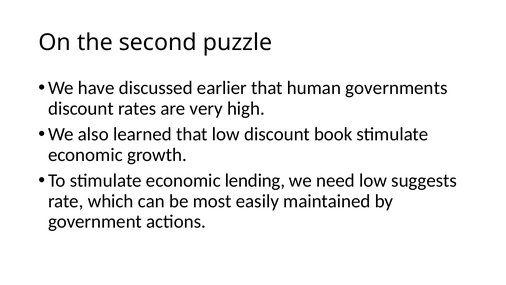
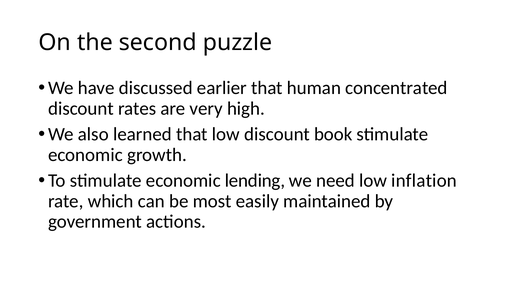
governments: governments -> concentrated (396, 88)
suggests: suggests -> inflation (424, 180)
